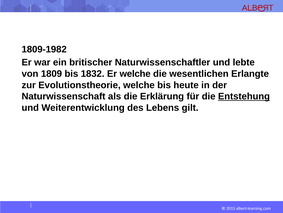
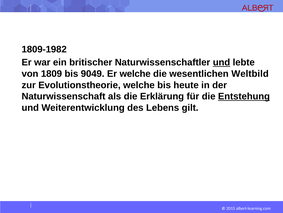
und underline: none -> present (221, 62)
1832: 1832 -> 9049 (93, 73)
Erlangte: Erlangte -> Weltbild (250, 73)
